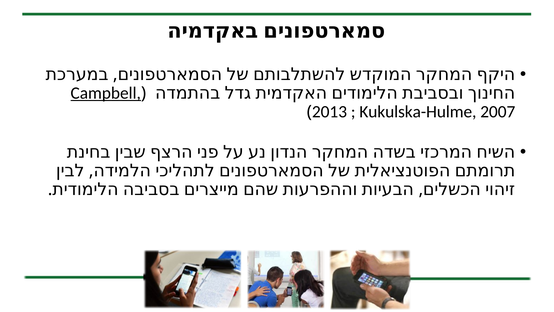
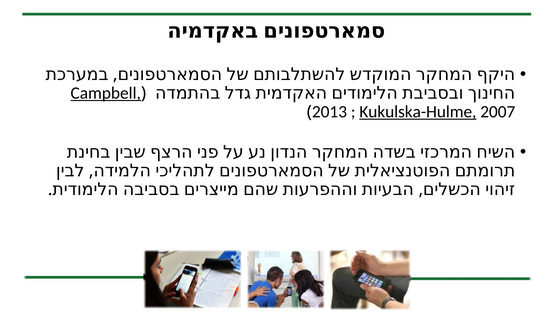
Kukulska-Hulme underline: none -> present (418, 112)
